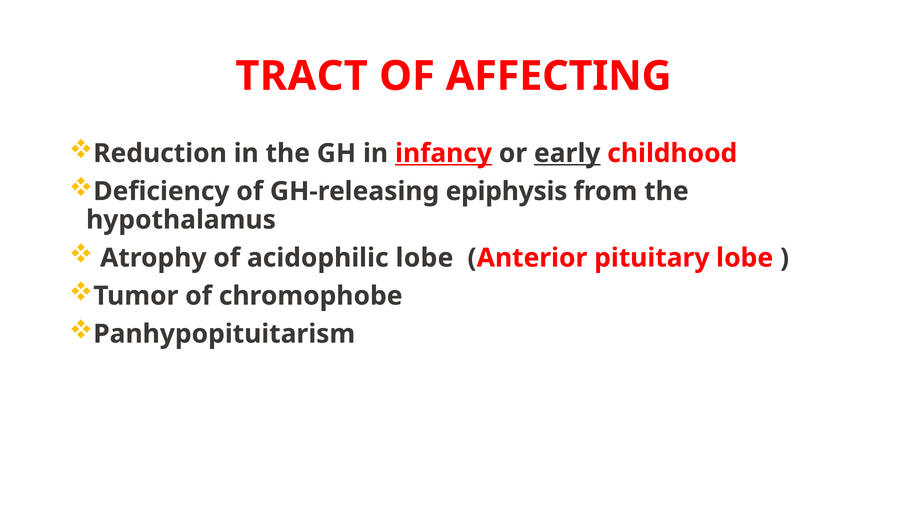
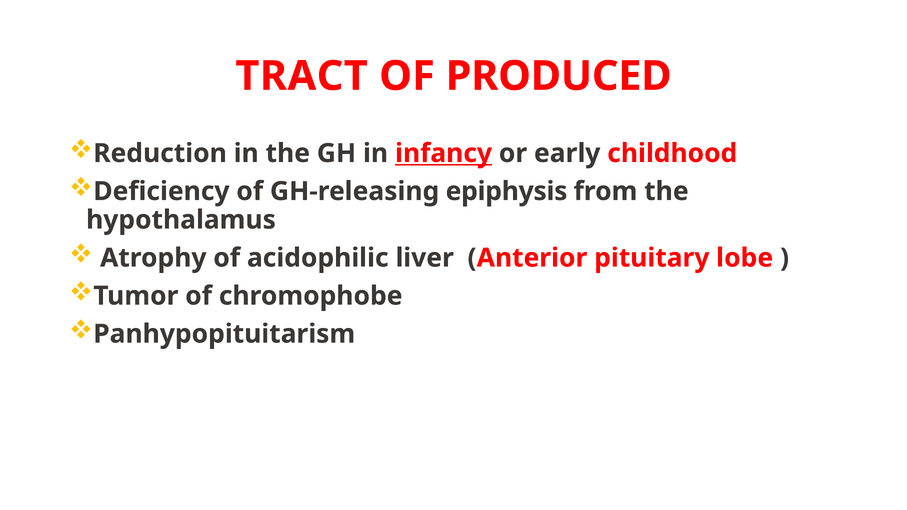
AFFECTING: AFFECTING -> PRODUCED (559, 76)
early underline: present -> none (567, 153)
acidophilic lobe: lobe -> liver (425, 258)
